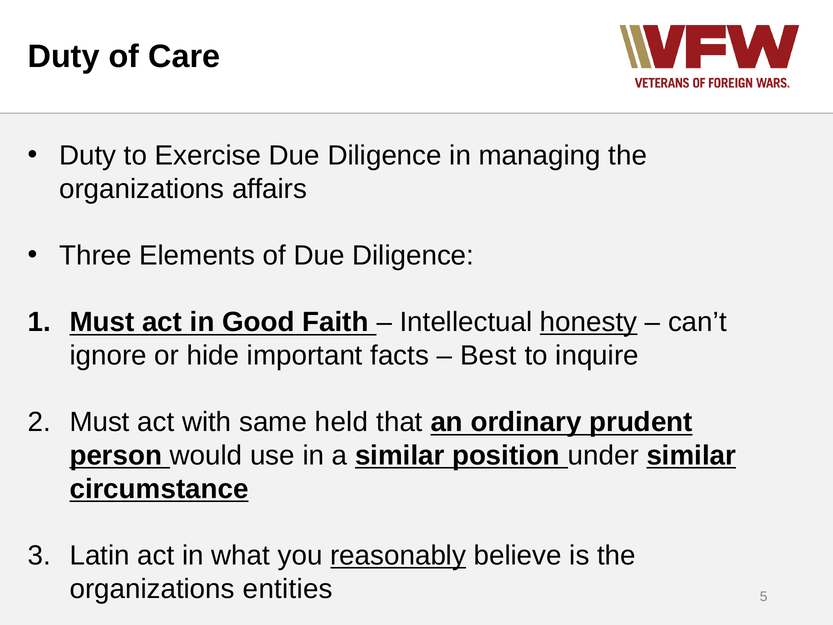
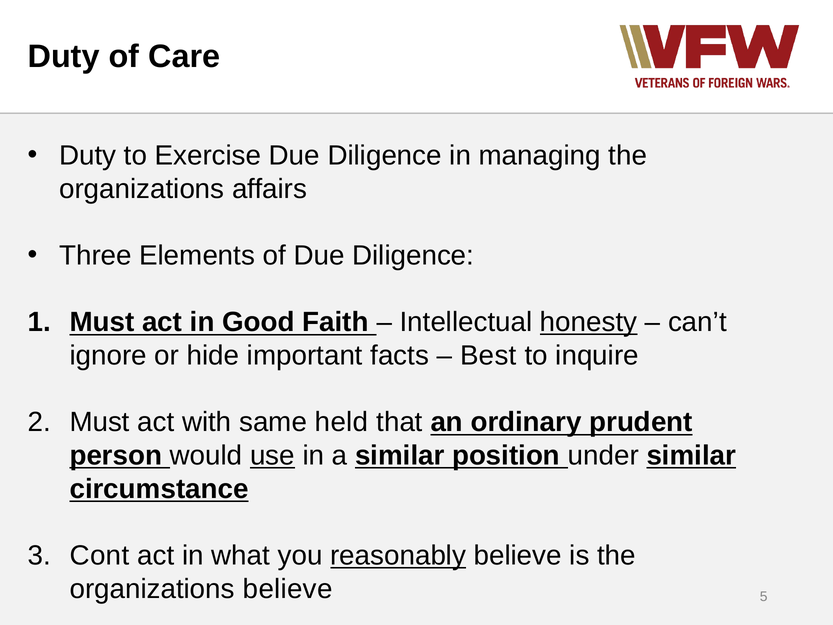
use underline: none -> present (272, 455)
Latin: Latin -> Cont (99, 555)
organizations entities: entities -> believe (288, 589)
